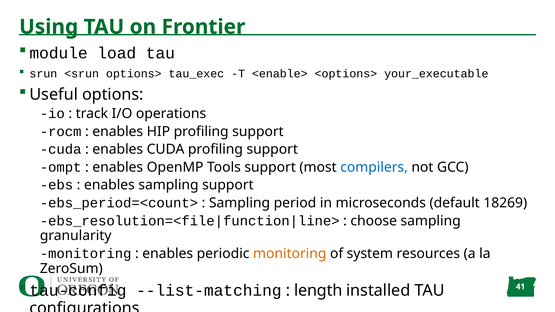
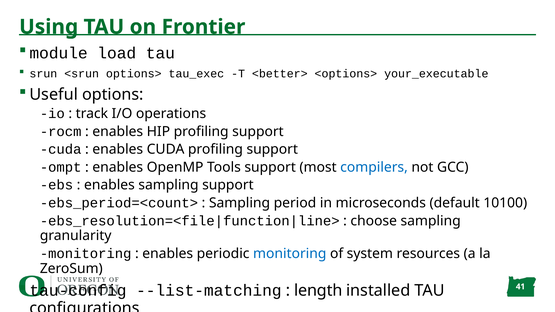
<enable>: <enable> -> <better> (280, 74)
18269: 18269 -> 10100 (505, 203)
monitoring colour: orange -> blue (290, 254)
